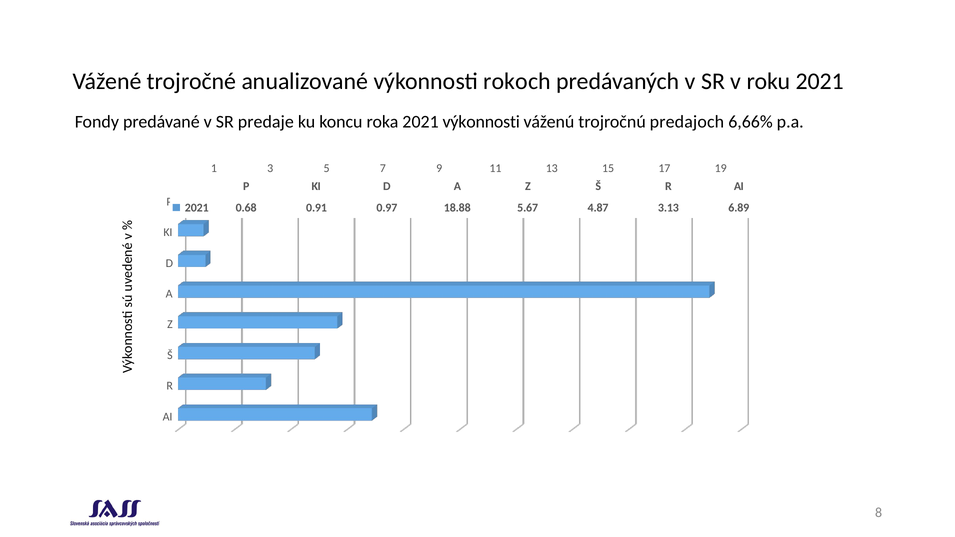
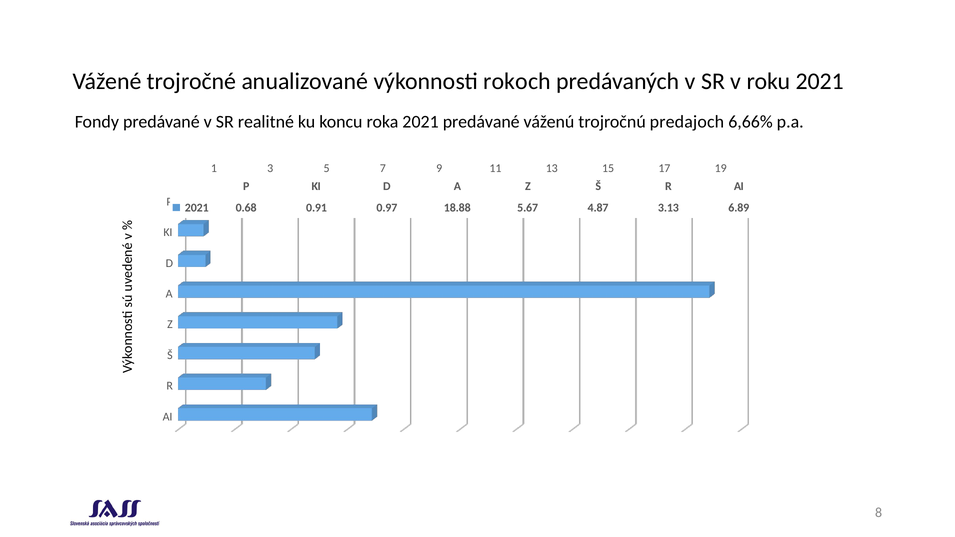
predaje: predaje -> realitné (266, 122)
2021 výkonnosti: výkonnosti -> predávané (481, 122)
